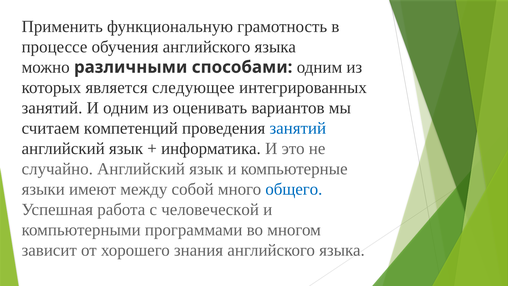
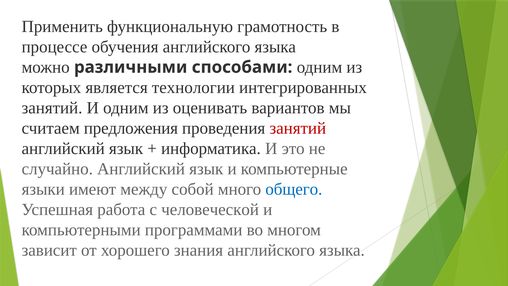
следующее: следующее -> технологии (193, 87)
компетенций: компетенций -> предложения (131, 128)
занятий colour: blue -> red (298, 128)
